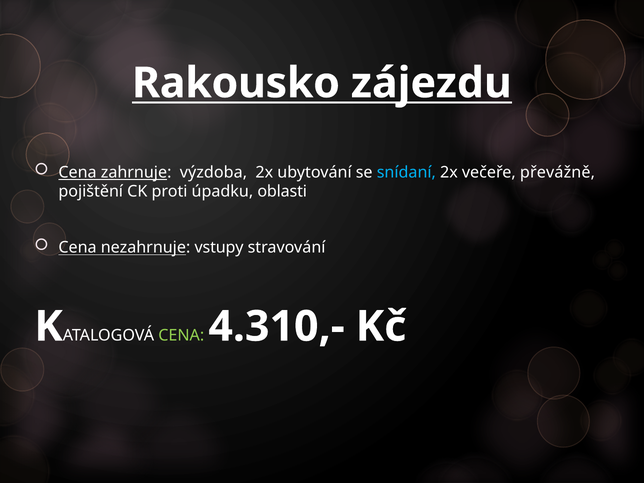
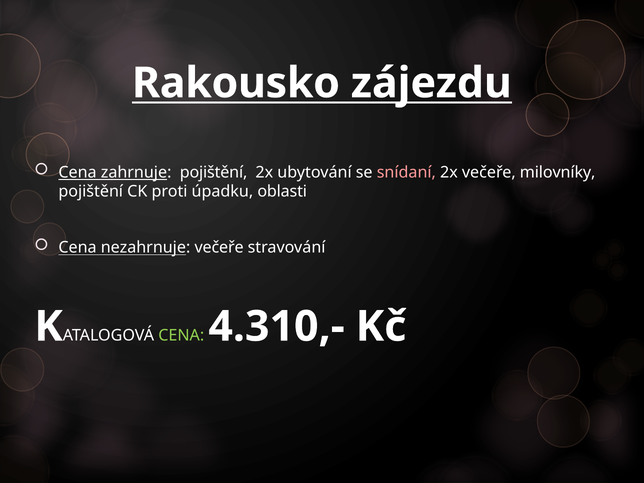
zahrnuje výzdoba: výzdoba -> pojištění (214, 172)
snídaní colour: light blue -> pink (406, 172)
převážně: převážně -> milovníky (558, 172)
nezahrnuje vstupy: vstupy -> večeře (219, 247)
